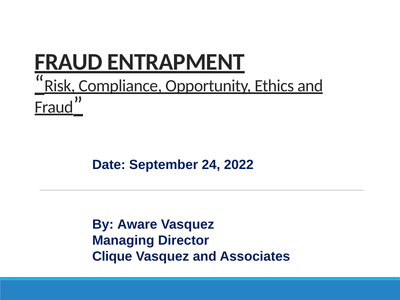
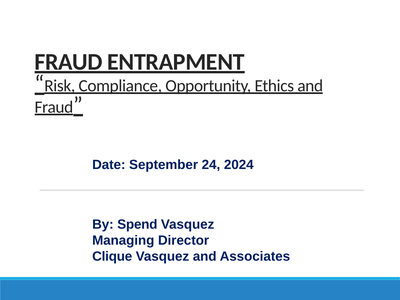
2022: 2022 -> 2024 (239, 165)
Aware: Aware -> Spend (137, 224)
